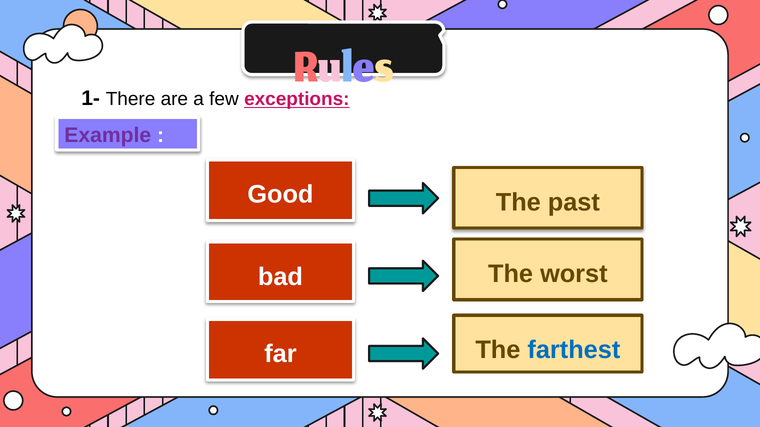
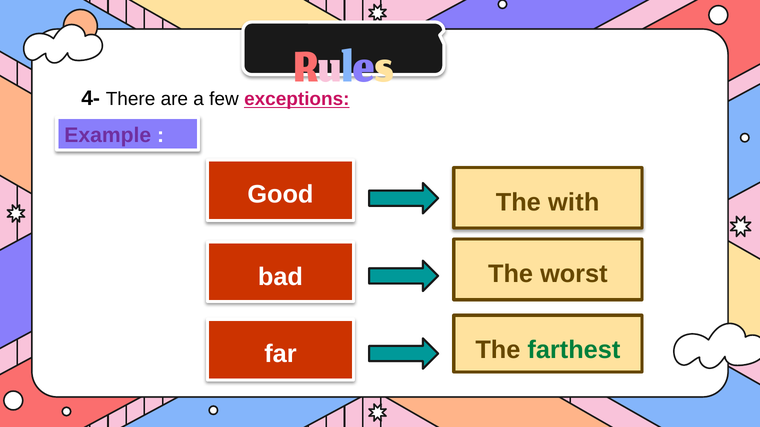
1-: 1- -> 4- (91, 99)
past: past -> with (574, 202)
farthest colour: blue -> green (574, 350)
